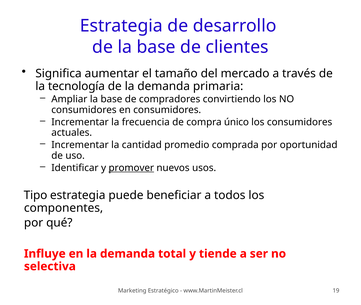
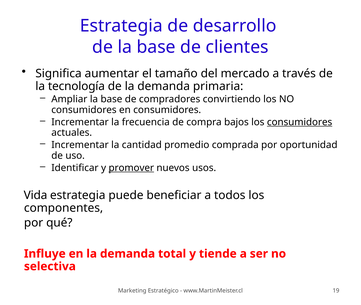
único: único -> bajos (236, 122)
consumidores underline: none -> present (300, 122)
Tipo: Tipo -> Vida (36, 196)
